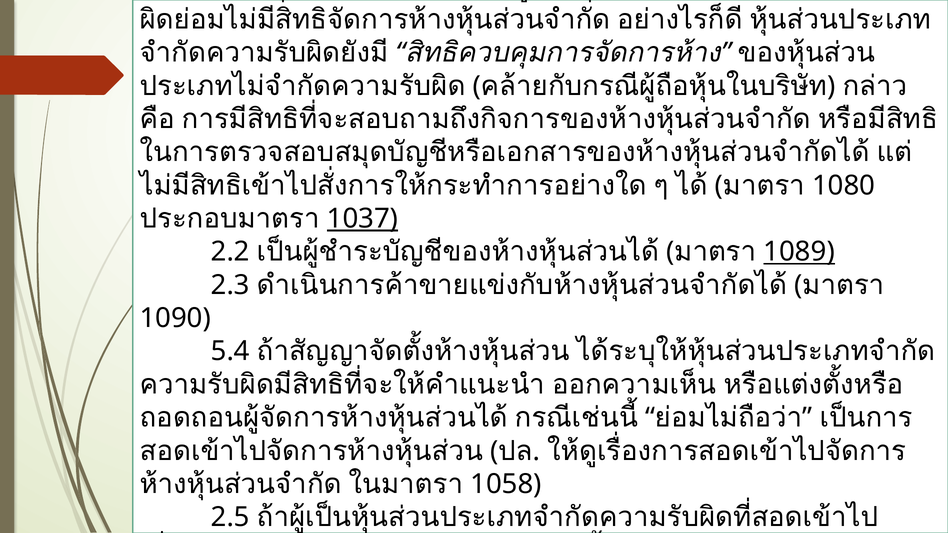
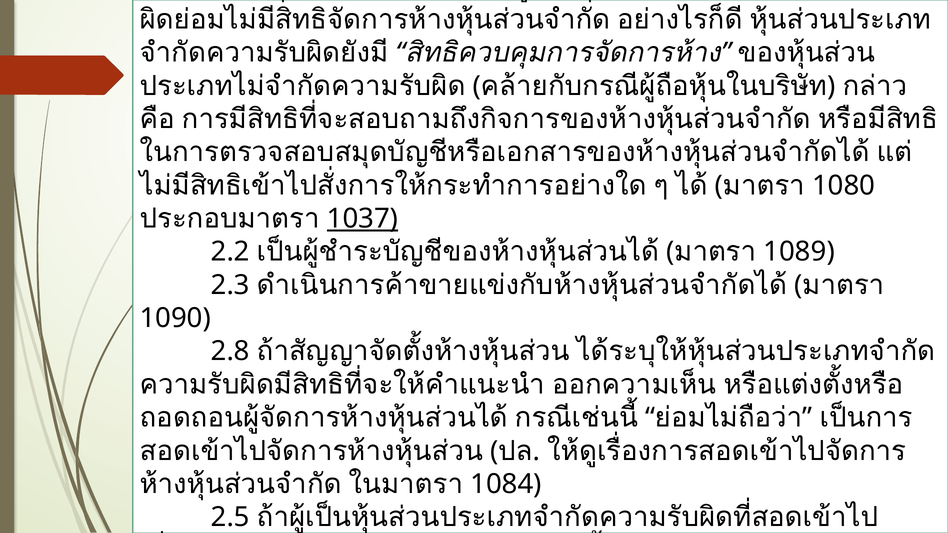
1089 underline: present -> none (799, 252)
5.4: 5.4 -> 2.8 (230, 352)
1058: 1058 -> 1084 (506, 484)
